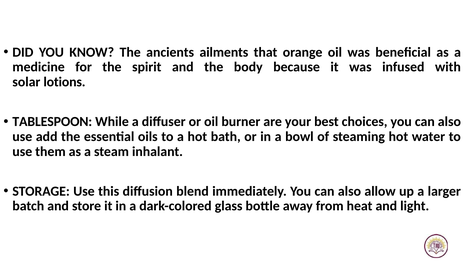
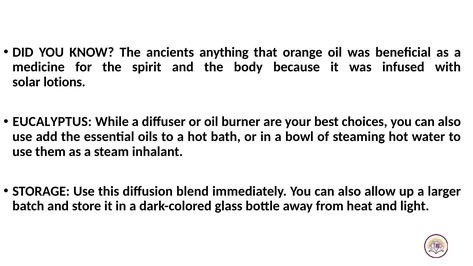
ailments: ailments -> anything (224, 52)
TABLESPOON: TABLESPOON -> EUCALYPTUS (52, 122)
